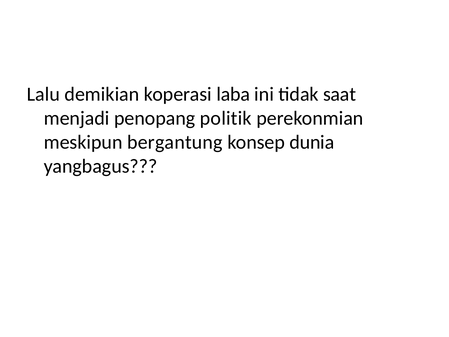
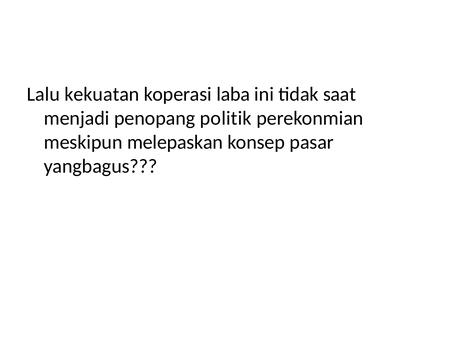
demikian: demikian -> kekuatan (102, 94)
bergantung: bergantung -> melepaskan (175, 142)
dunia: dunia -> pasar (312, 142)
